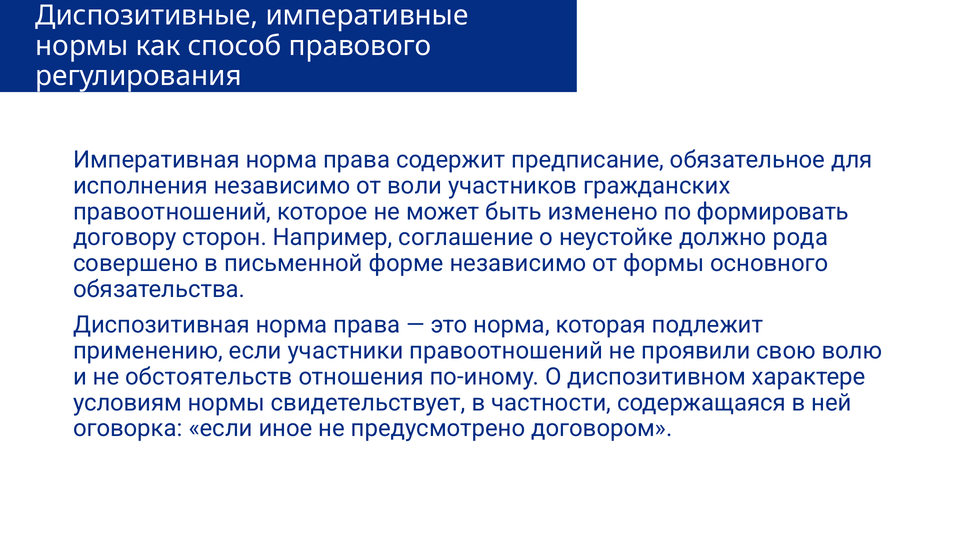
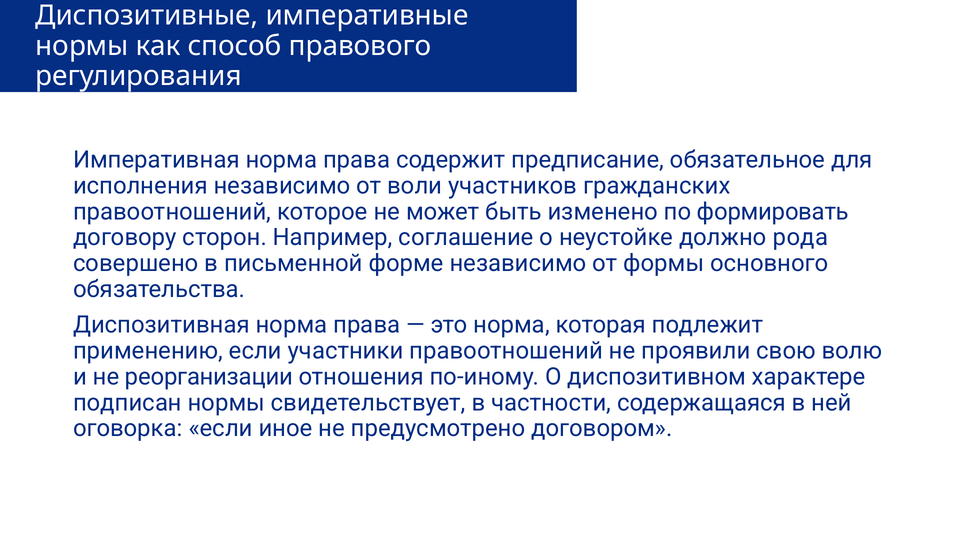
обстоятельств: обстоятельств -> реорганизации (209, 377)
условиям: условиям -> подписан (127, 403)
